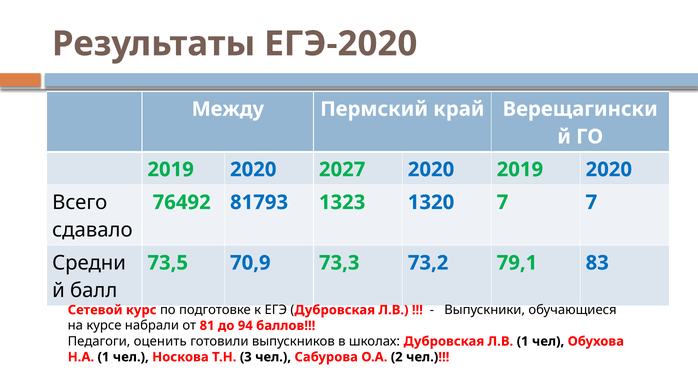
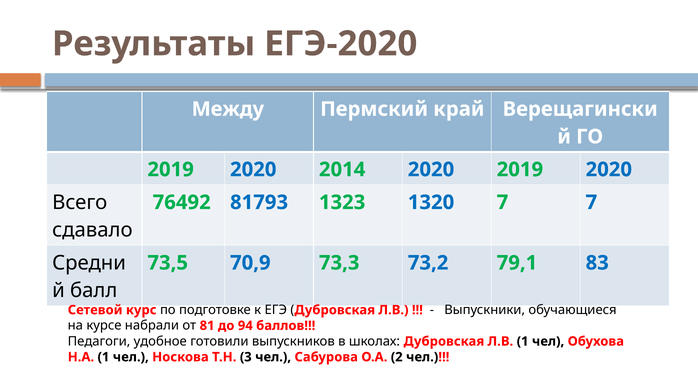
2027: 2027 -> 2014 (342, 170)
оценить: оценить -> удобное (160, 342)
